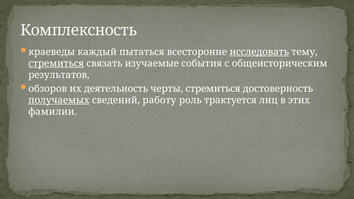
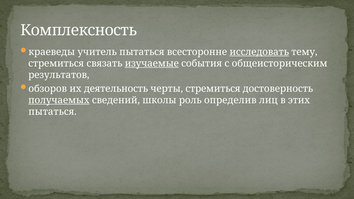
каждый: каждый -> учитель (97, 52)
стремиться underline: present -> none (56, 63)
изучаемые underline: none -> present (152, 63)
работу: работу -> школы (159, 100)
трактуется: трактуется -> определив (230, 100)
фамилии: фамилии -> пытаться (53, 112)
